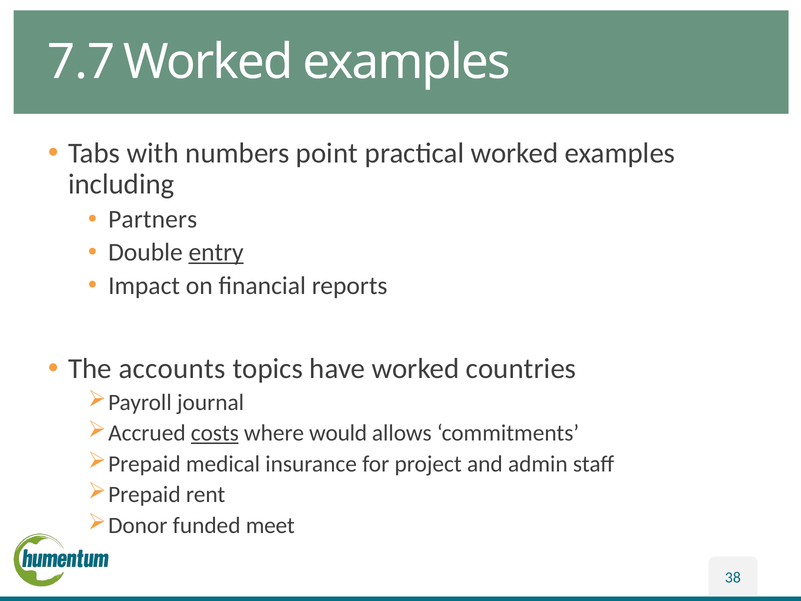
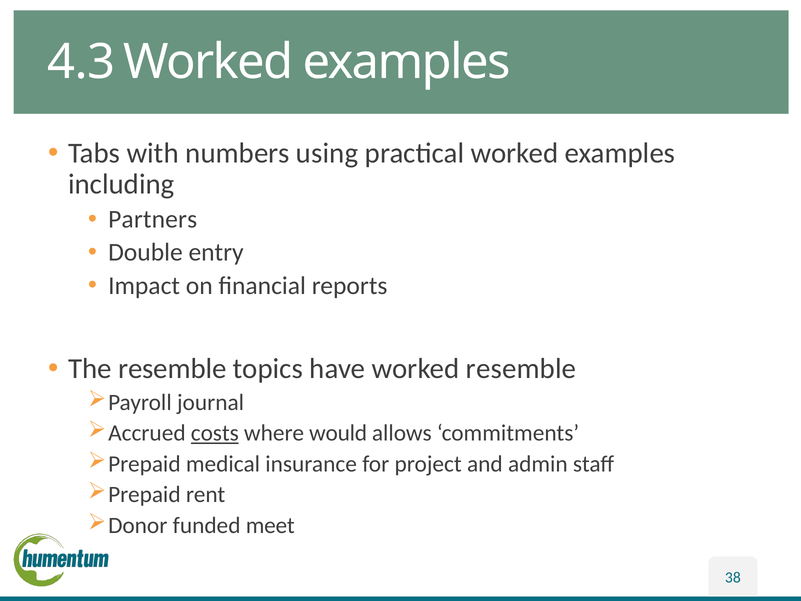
7.7: 7.7 -> 4.3 (81, 62)
point: point -> using (327, 153)
entry underline: present -> none (216, 252)
The accounts: accounts -> resemble (172, 368)
worked countries: countries -> resemble (521, 368)
